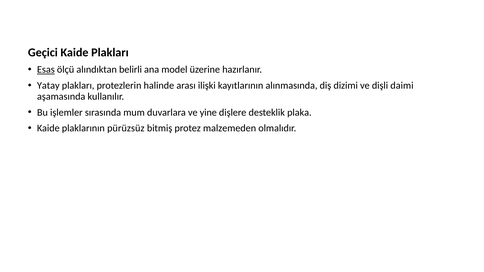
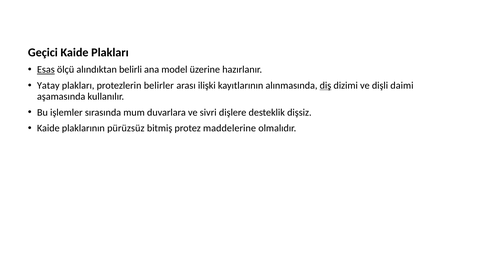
halinde: halinde -> belirler (159, 86)
diş underline: none -> present (325, 86)
yine: yine -> sivri (208, 112)
plaka: plaka -> dişsiz (299, 112)
malzemeden: malzemeden -> maddelerine (230, 128)
